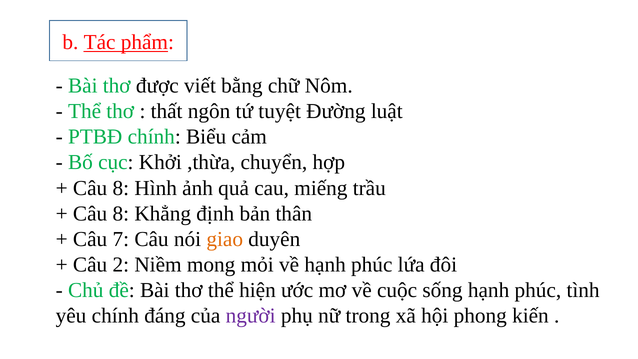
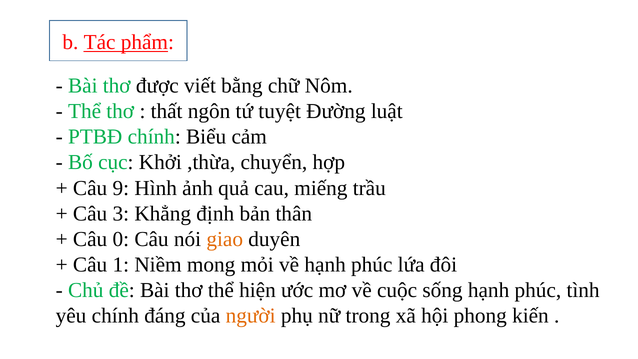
8: 8 -> 9 (121, 188)
8: 8 -> 3 (121, 213)
7: 7 -> 0 (121, 239)
2: 2 -> 1 (121, 265)
người colour: purple -> orange (251, 316)
